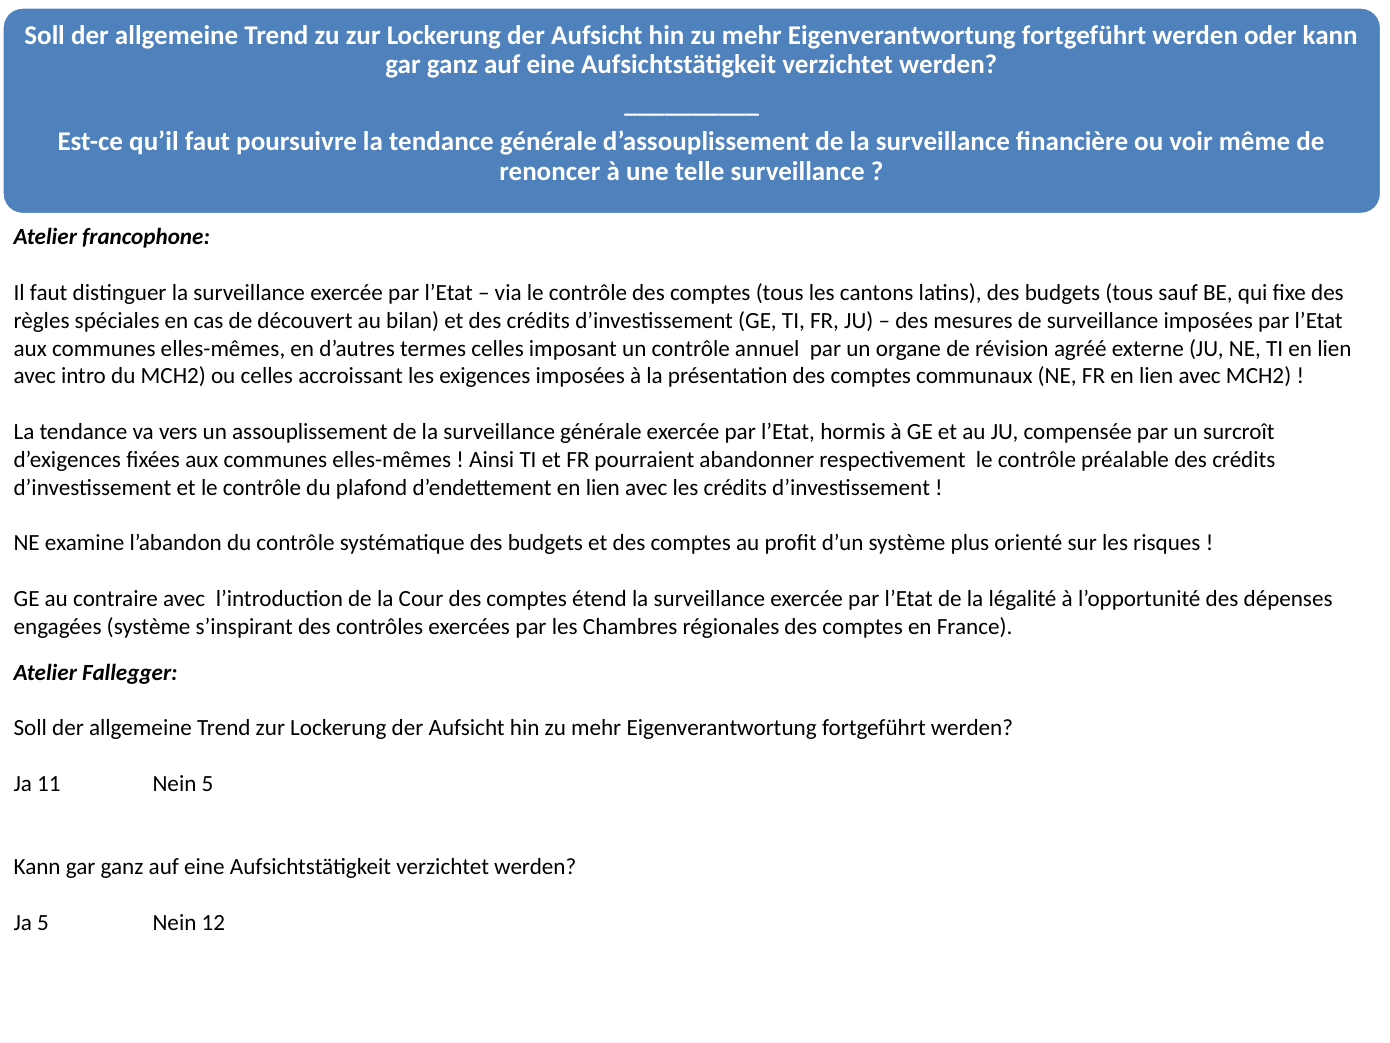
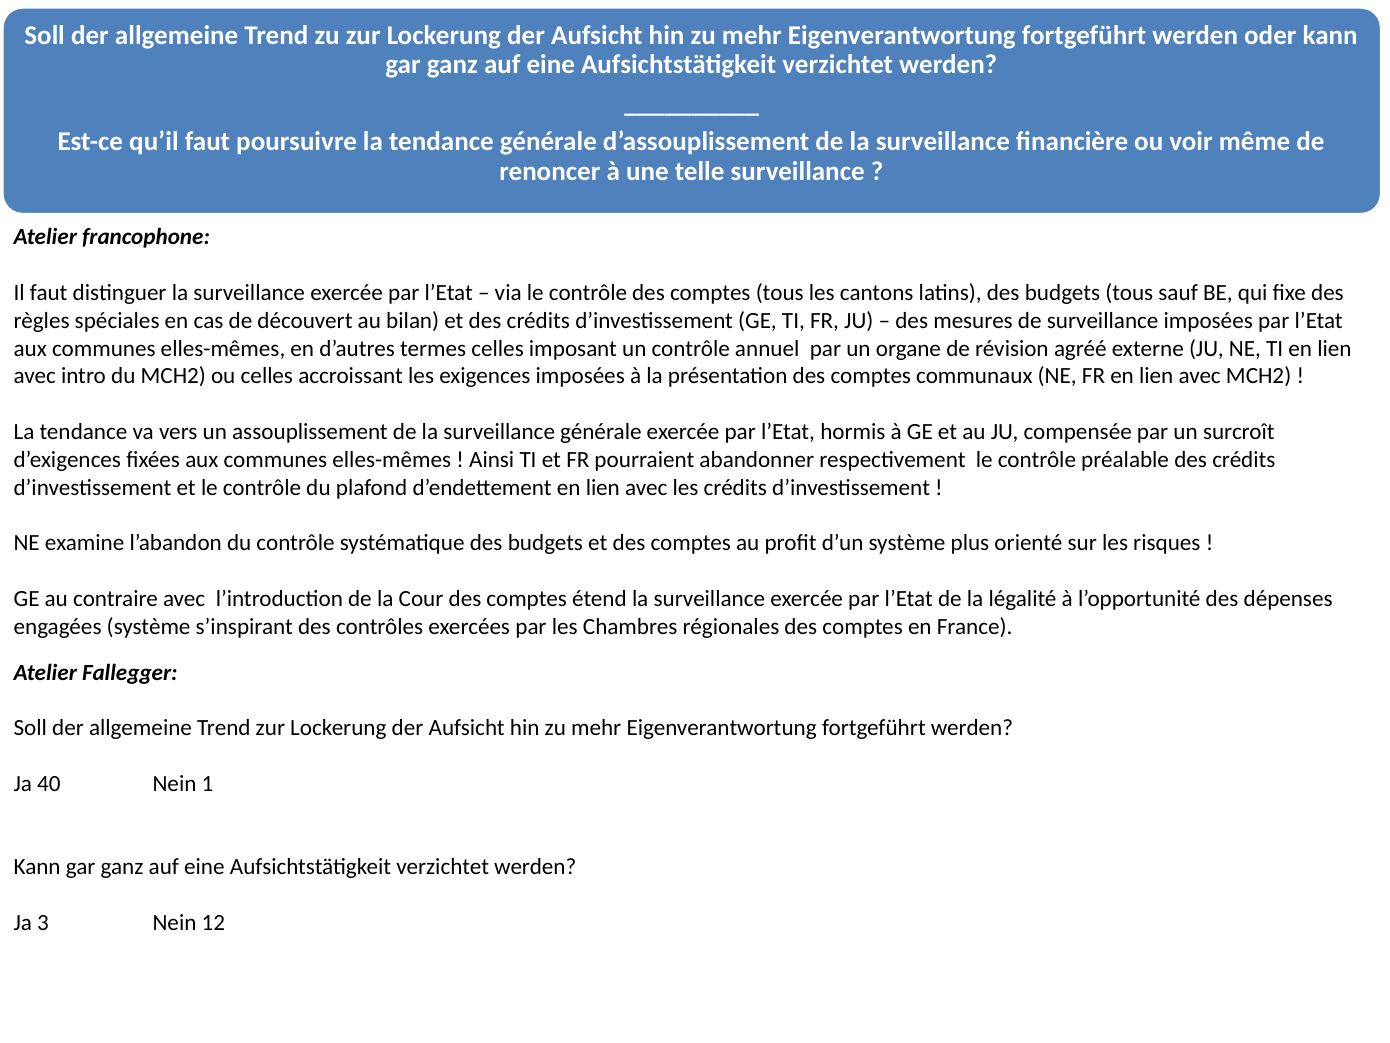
11: 11 -> 40 (49, 783)
Nein 5: 5 -> 1 (208, 783)
Ja 5: 5 -> 3 (43, 922)
